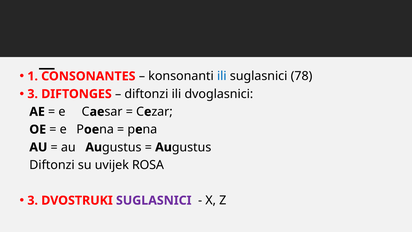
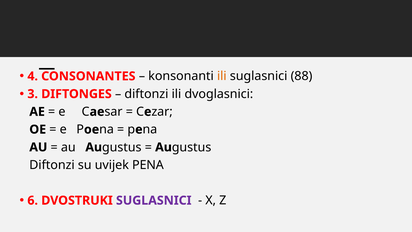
1: 1 -> 4 (33, 76)
ili colour: blue -> orange (222, 76)
78: 78 -> 88 (302, 76)
ROSA: ROSA -> PENA (148, 165)
3: 3 -> 6 (33, 200)
